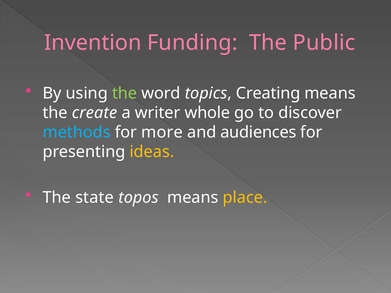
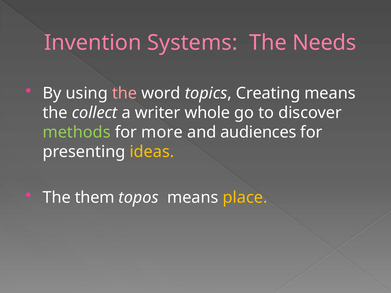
Funding: Funding -> Systems (192, 43)
Public: Public -> Needs (324, 43)
the colour: light green -> pink (125, 93)
create: create -> collect (95, 113)
methods colour: light blue -> light green (77, 132)
state: state -> them (95, 198)
